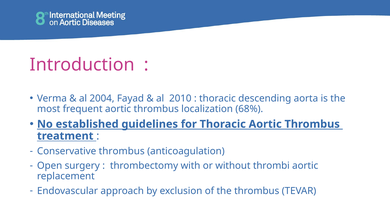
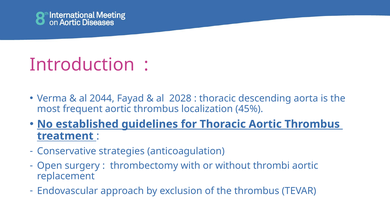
2004: 2004 -> 2044 (102, 99)
2010: 2010 -> 2028 (180, 99)
68%: 68% -> 45% (249, 109)
Conservative thrombus: thrombus -> strategies (122, 151)
